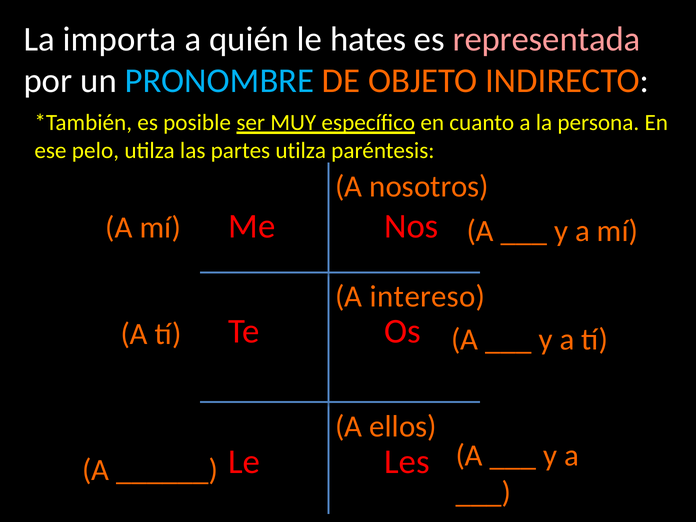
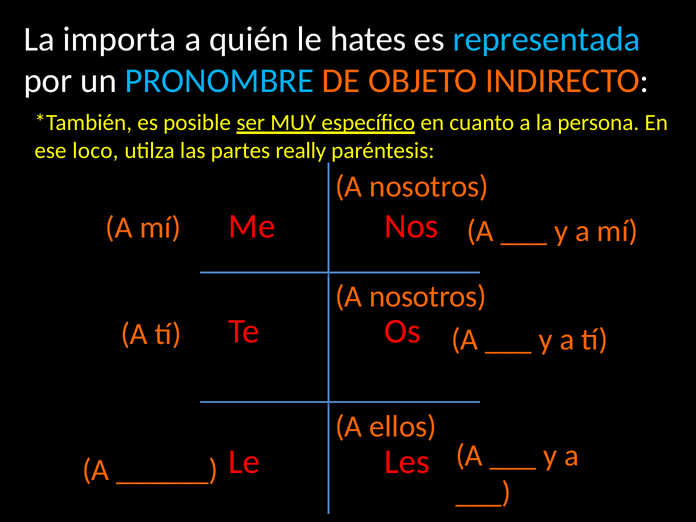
representada colour: pink -> light blue (547, 39)
pelo: pelo -> loco (95, 151)
partes utilza: utilza -> really (301, 151)
intereso: intereso -> nosotros (428, 297)
